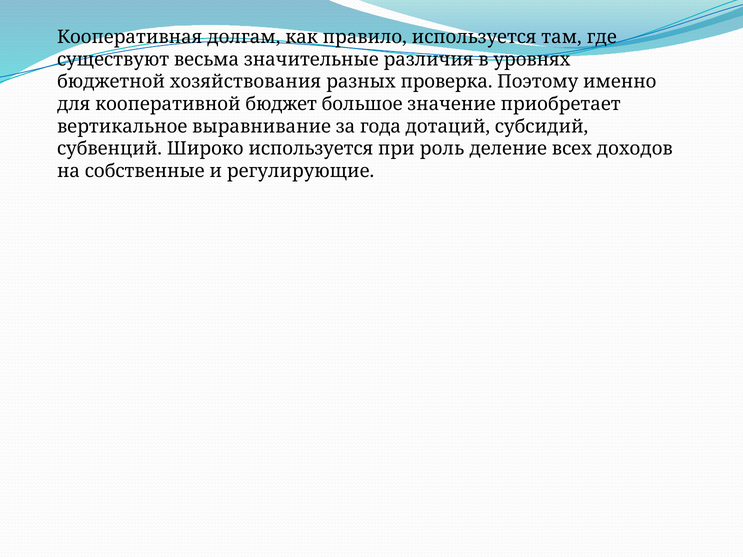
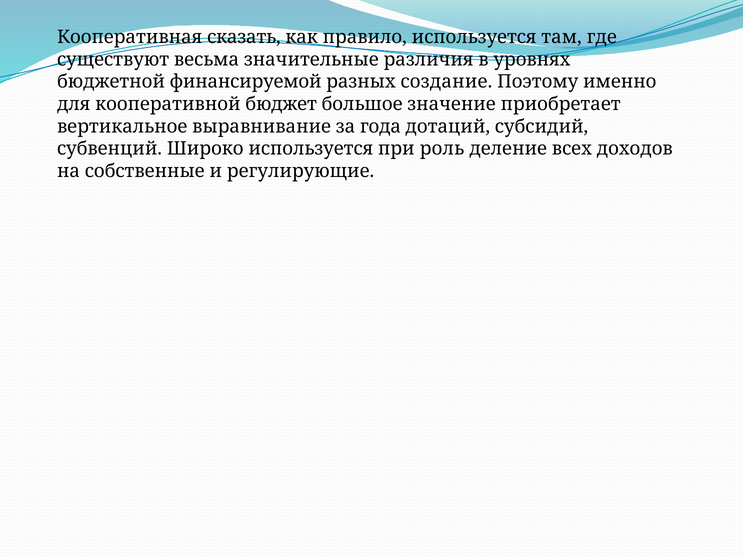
долгам: долгам -> сказать (244, 37)
хозяйствования: хозяйствования -> финансируемой (246, 82)
проверка: проверка -> создание (446, 82)
